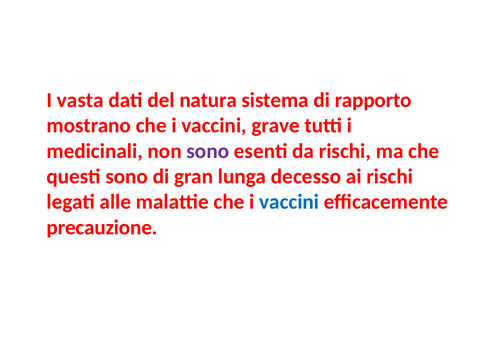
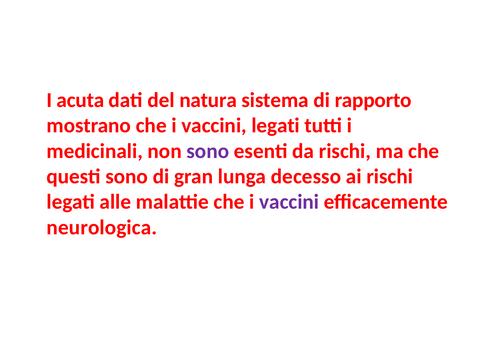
vasta: vasta -> acuta (80, 100)
vaccini grave: grave -> legati (276, 126)
vaccini colour: blue -> purple (289, 202)
precauzione: precauzione -> neurologica (102, 227)
